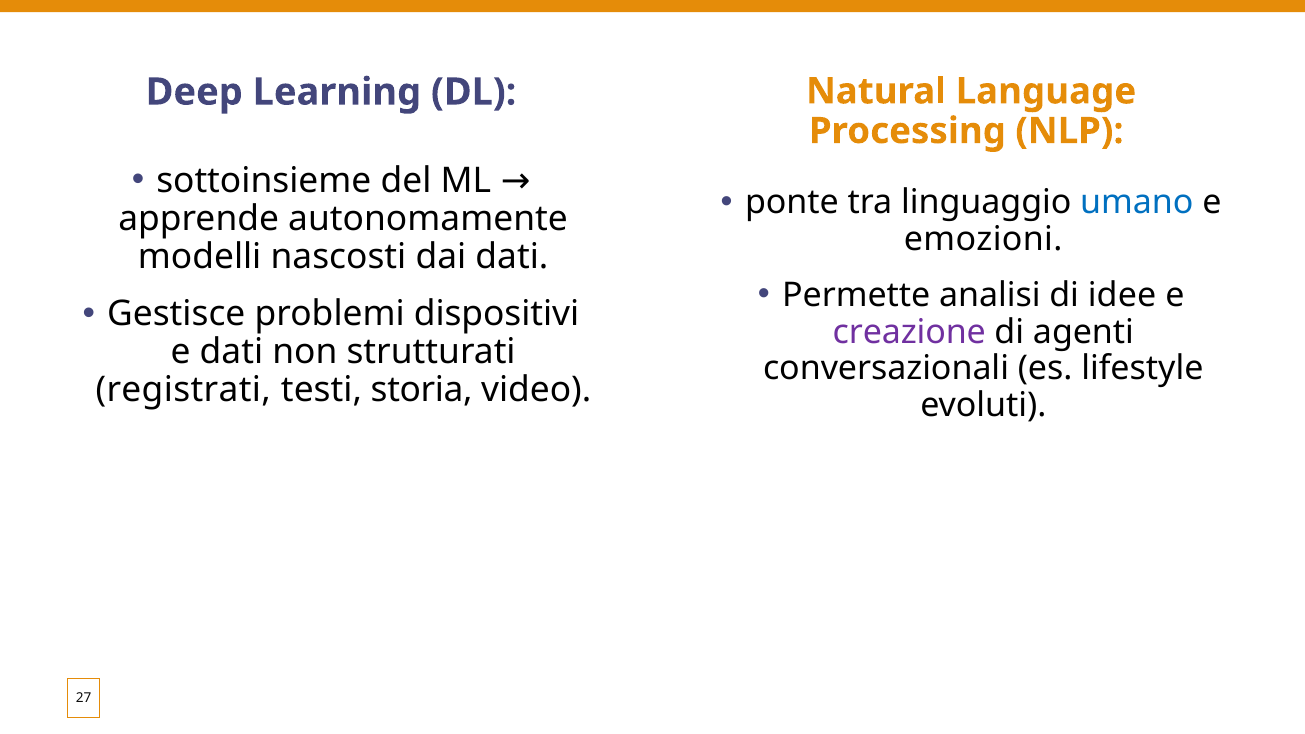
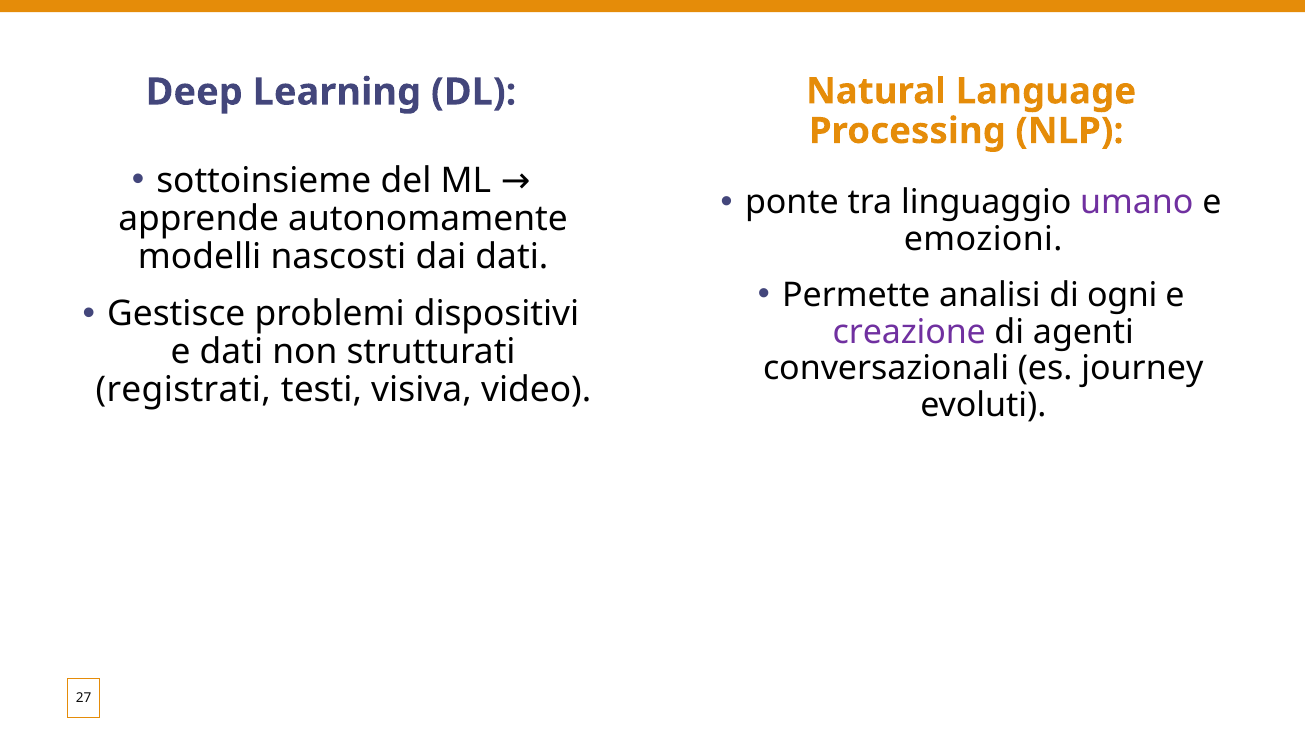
umano colour: blue -> purple (1137, 203)
idee: idee -> ogni (1122, 295)
lifestyle: lifestyle -> journey (1142, 369)
storia: storia -> visiva (421, 390)
